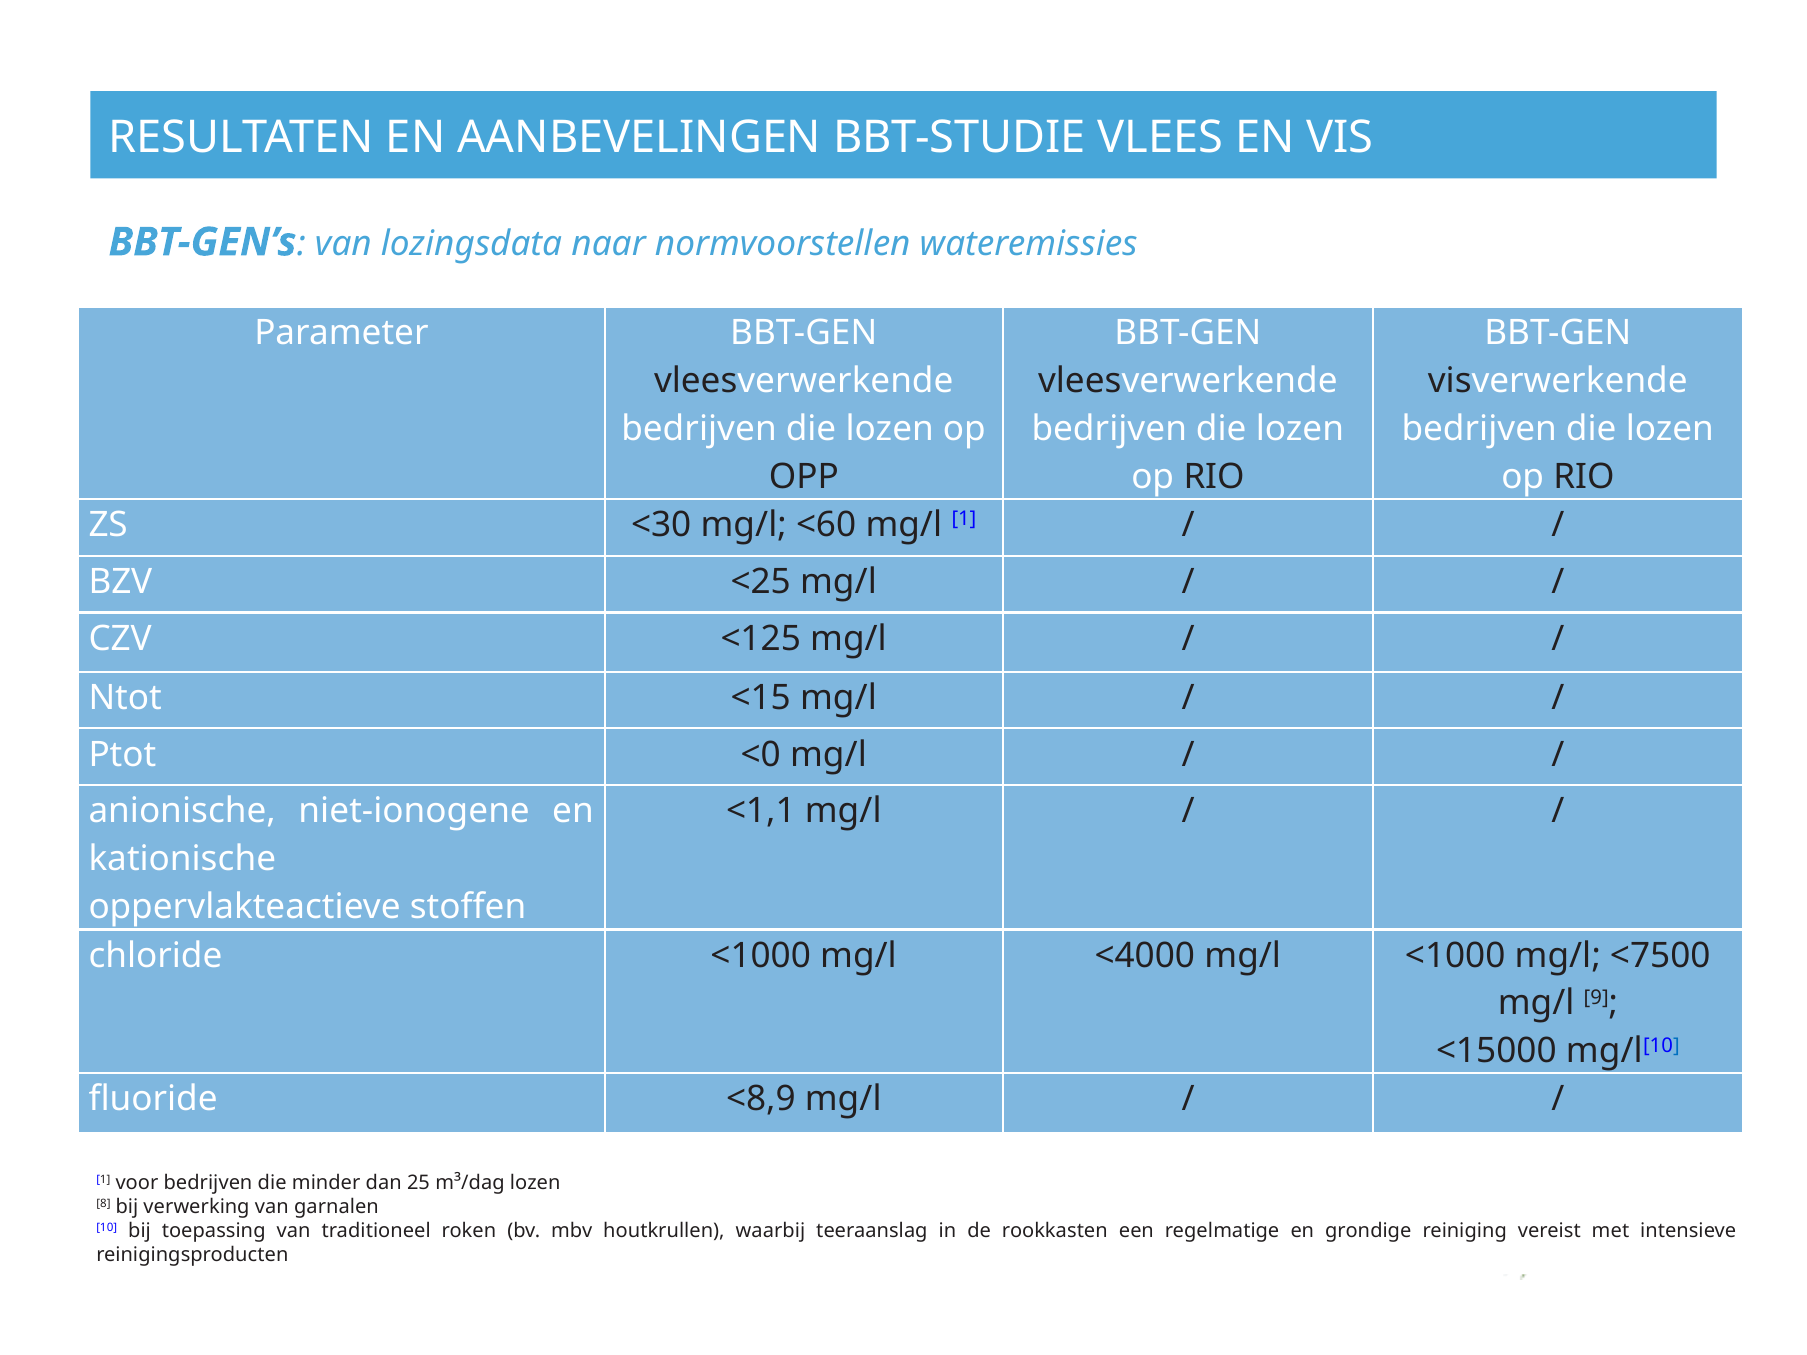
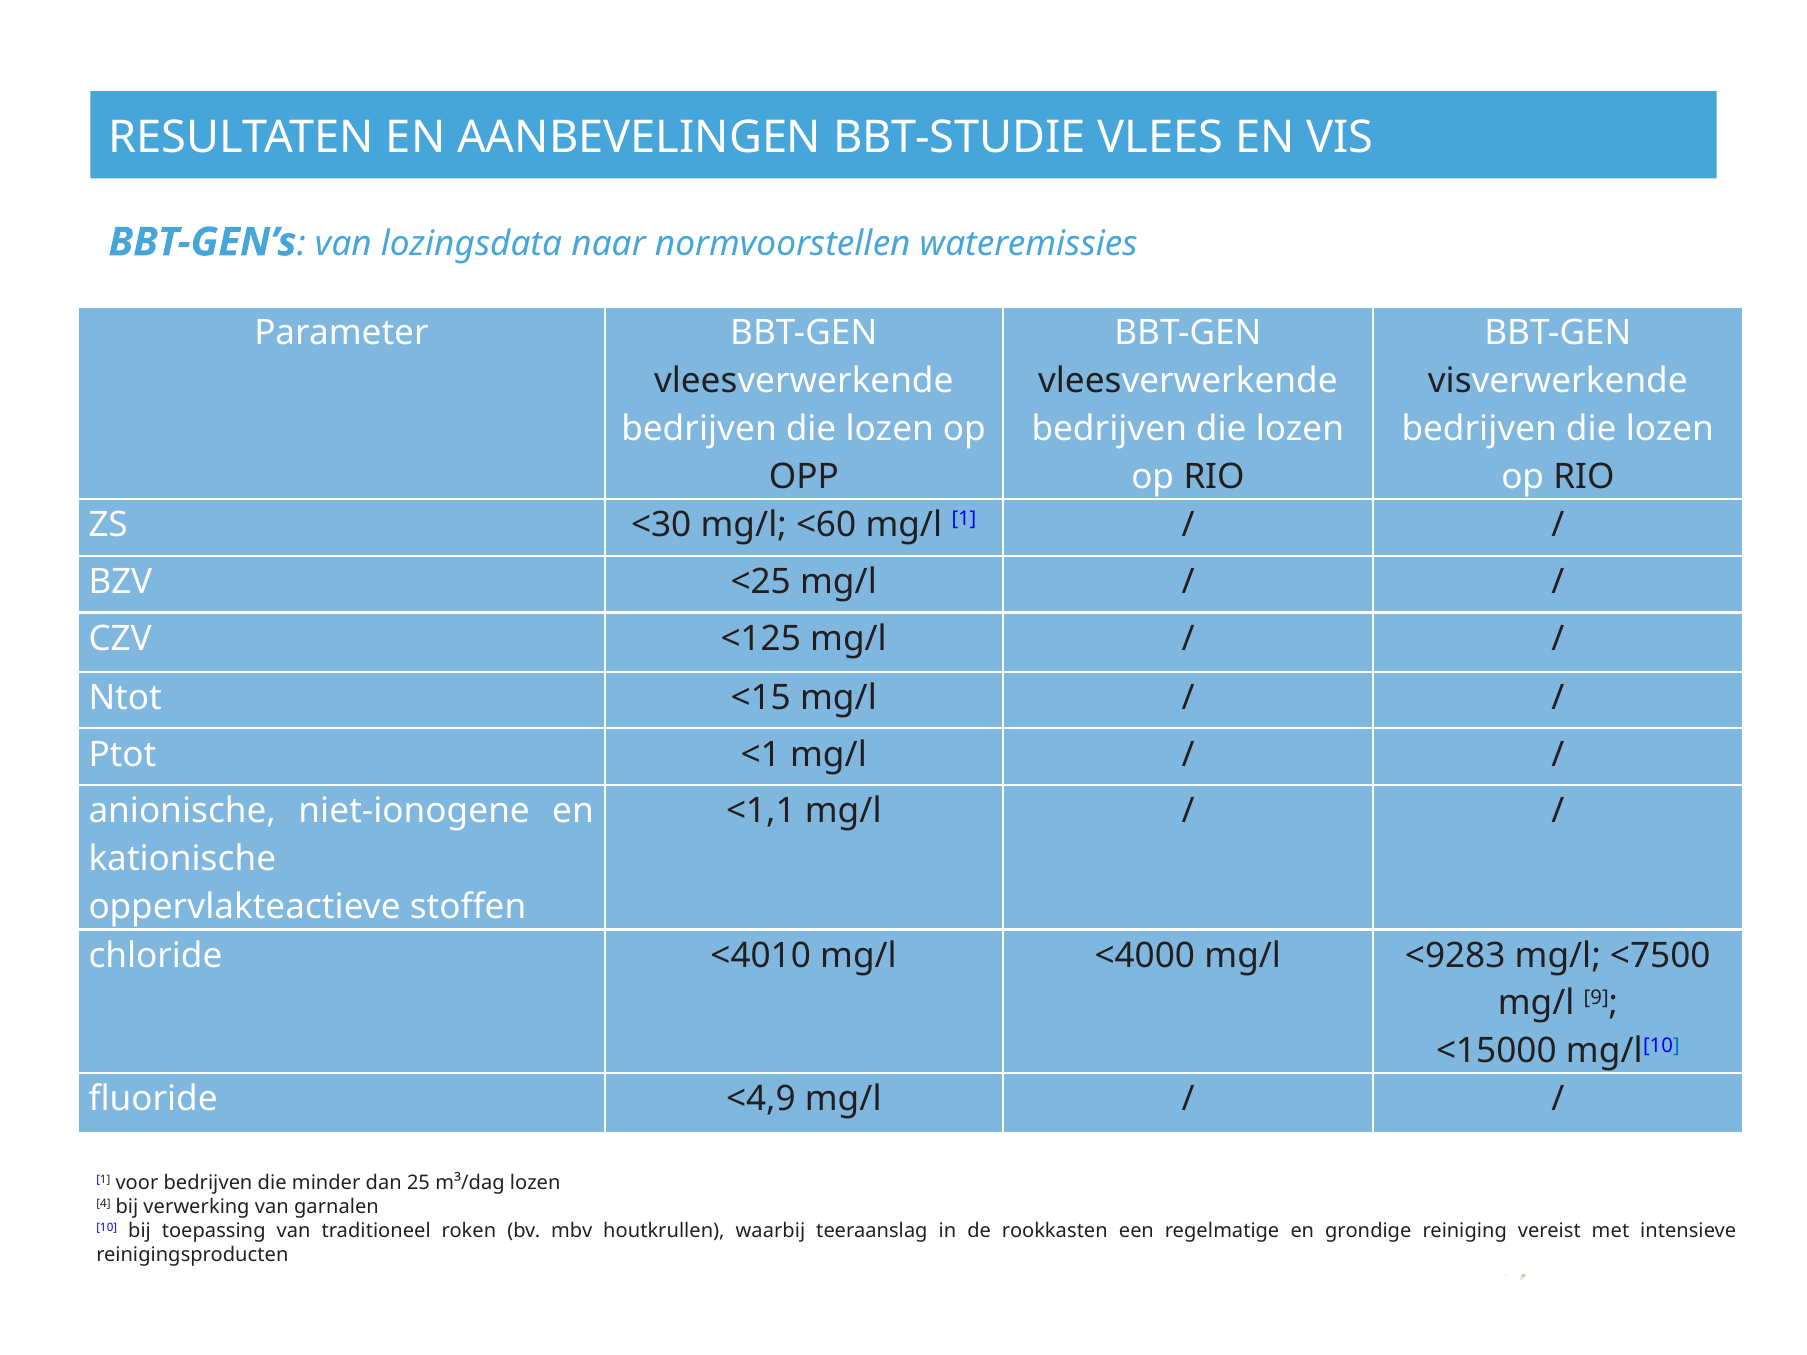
<0: <0 -> <1 (761, 755)
chloride <1000: <1000 -> <4010 (761, 956)
mg/l <1000: <1000 -> <9283 (1455, 956)
<8,9: <8,9 -> <4,9 (761, 1099)
8: 8 -> 4 (103, 1204)
